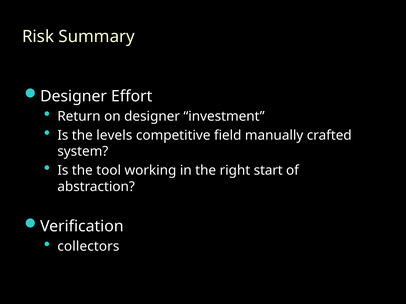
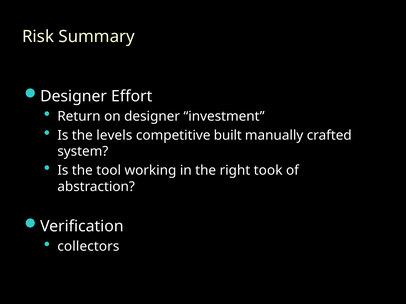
field: field -> built (228, 135)
start: start -> took (268, 171)
